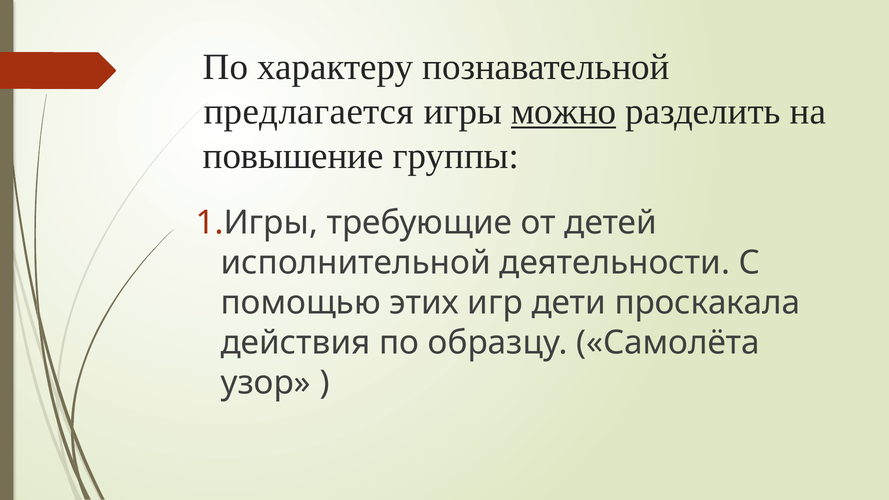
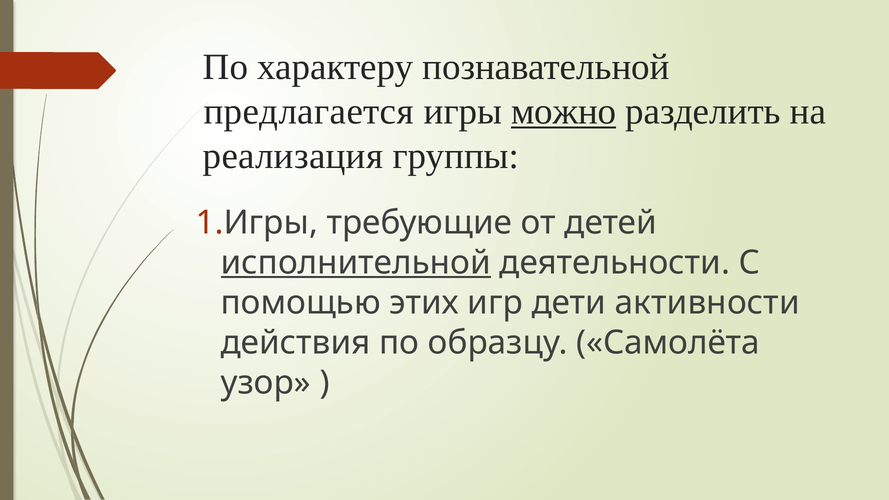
повышение: повышение -> реализация (293, 156)
исполнительной underline: none -> present (356, 263)
проскакала: проскакала -> активности (707, 303)
